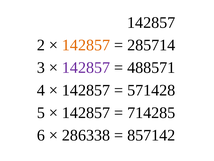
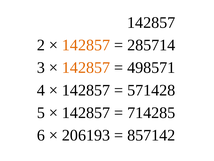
142857 colour: purple -> orange (86, 67)
488571: 488571 -> 498571 (151, 67)
286338: 286338 -> 206193 (86, 135)
